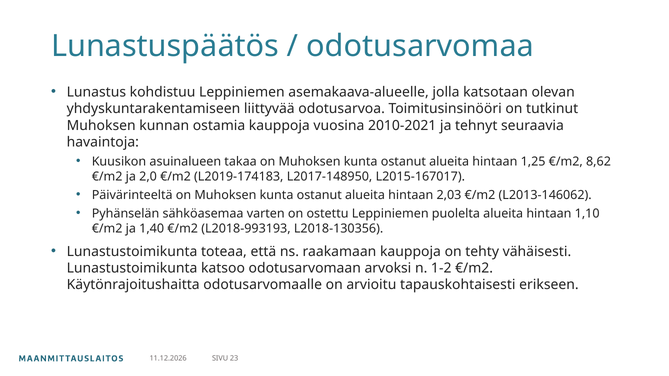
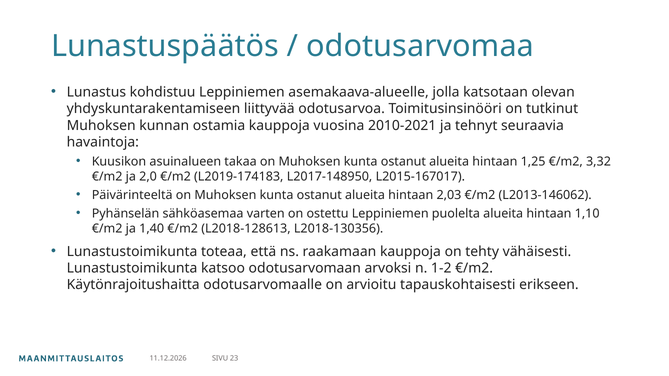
8,62: 8,62 -> 3,32 (599, 162)
L2018-993193: L2018-993193 -> L2018-128613 (246, 229)
